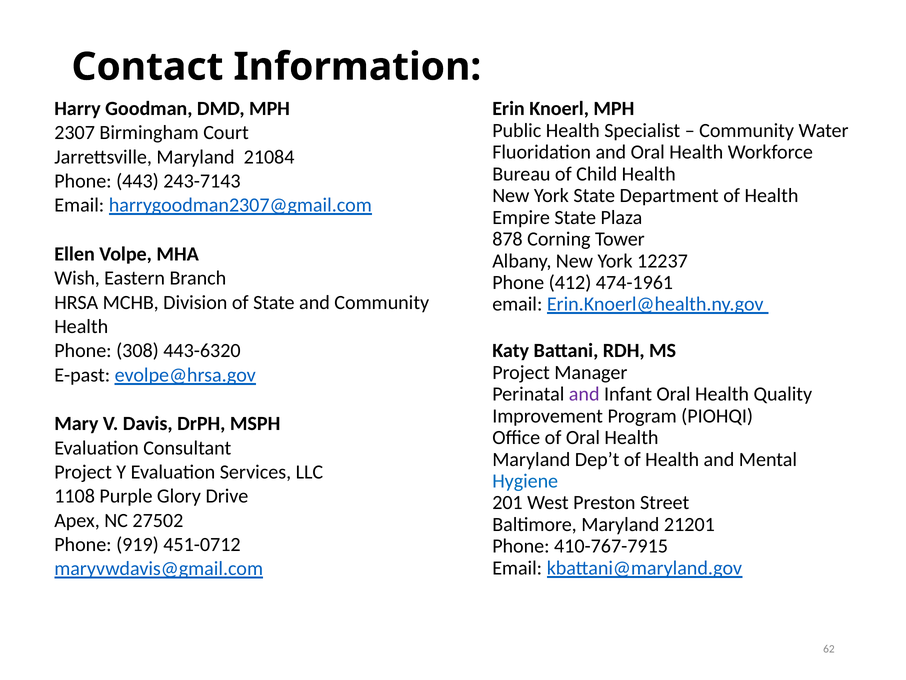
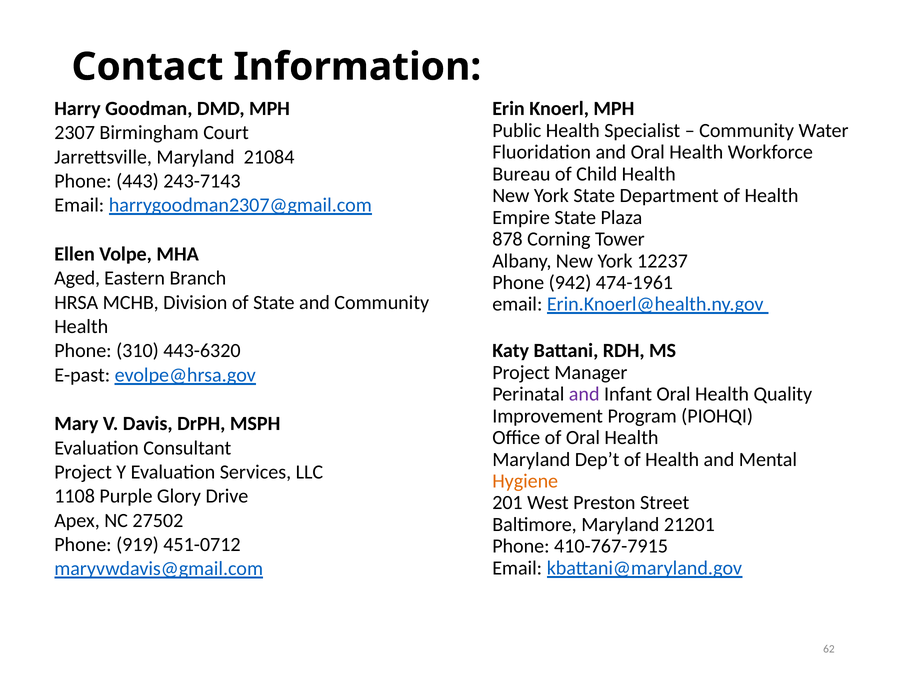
Wish: Wish -> Aged (77, 278)
412: 412 -> 942 (570, 282)
308: 308 -> 310 (137, 351)
Hygiene colour: blue -> orange (525, 481)
